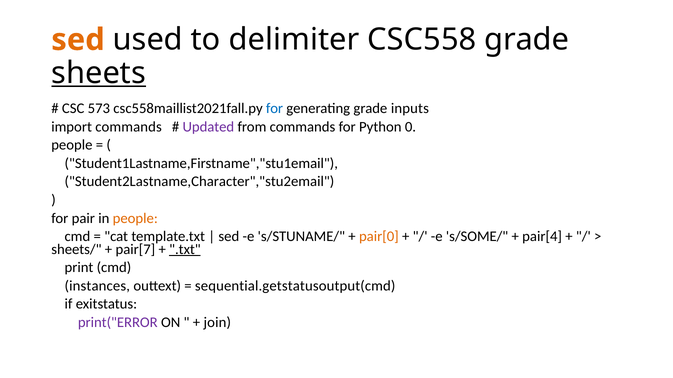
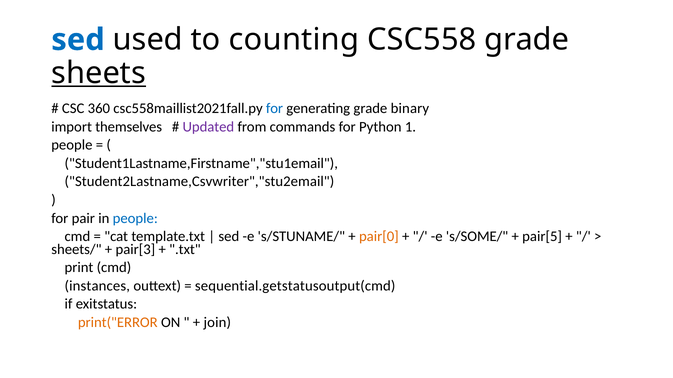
sed colour: orange -> blue (78, 40)
delimiter: delimiter -> counting (294, 40)
573: 573 -> 360 (99, 109)
inputs: inputs -> binary (410, 109)
import commands: commands -> themselves (129, 127)
0: 0 -> 1 (411, 127)
Student2Lastname,Character","stu2email: Student2Lastname,Character","stu2email -> Student2Lastname,Csvwriter","stu2email (199, 182)
people colour: orange -> blue (135, 219)
pair[4: pair[4 -> pair[5 (542, 237)
pair[7: pair[7 -> pair[3 (135, 250)
.txt underline: present -> none (185, 250)
print("ERROR colour: purple -> orange (118, 323)
